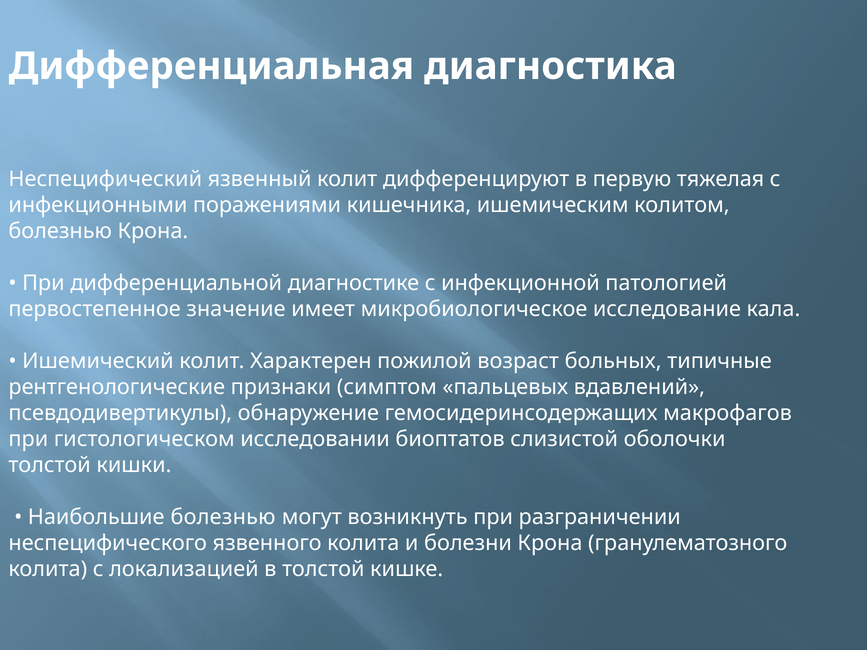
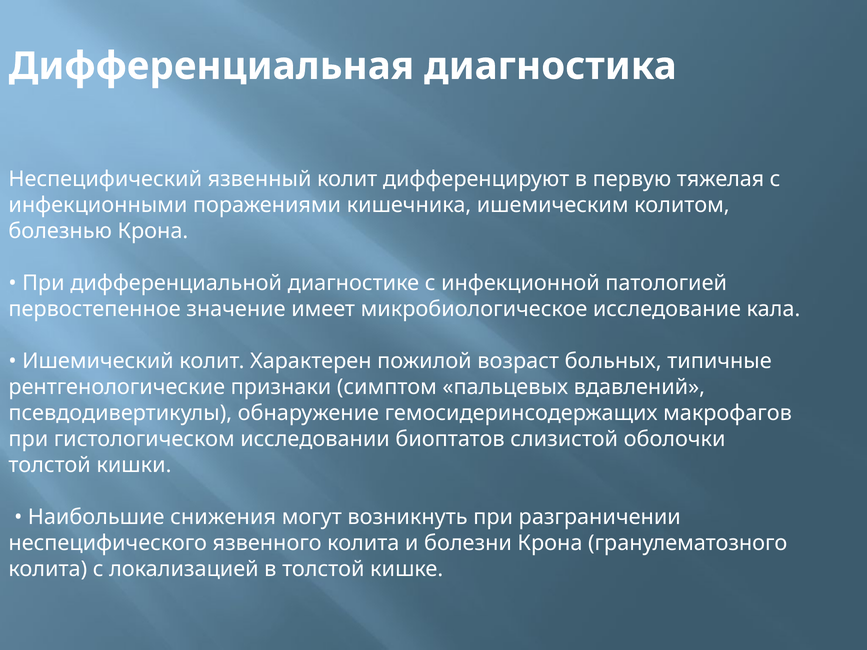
Наибольшие болезнью: болезнью -> снижения (223, 517)
